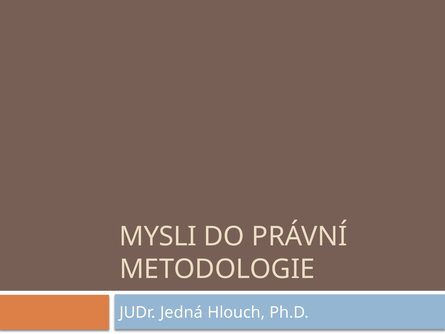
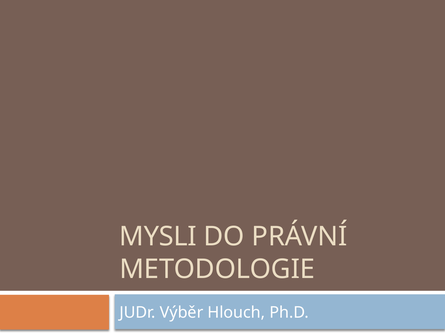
Jedná: Jedná -> Výběr (182, 312)
